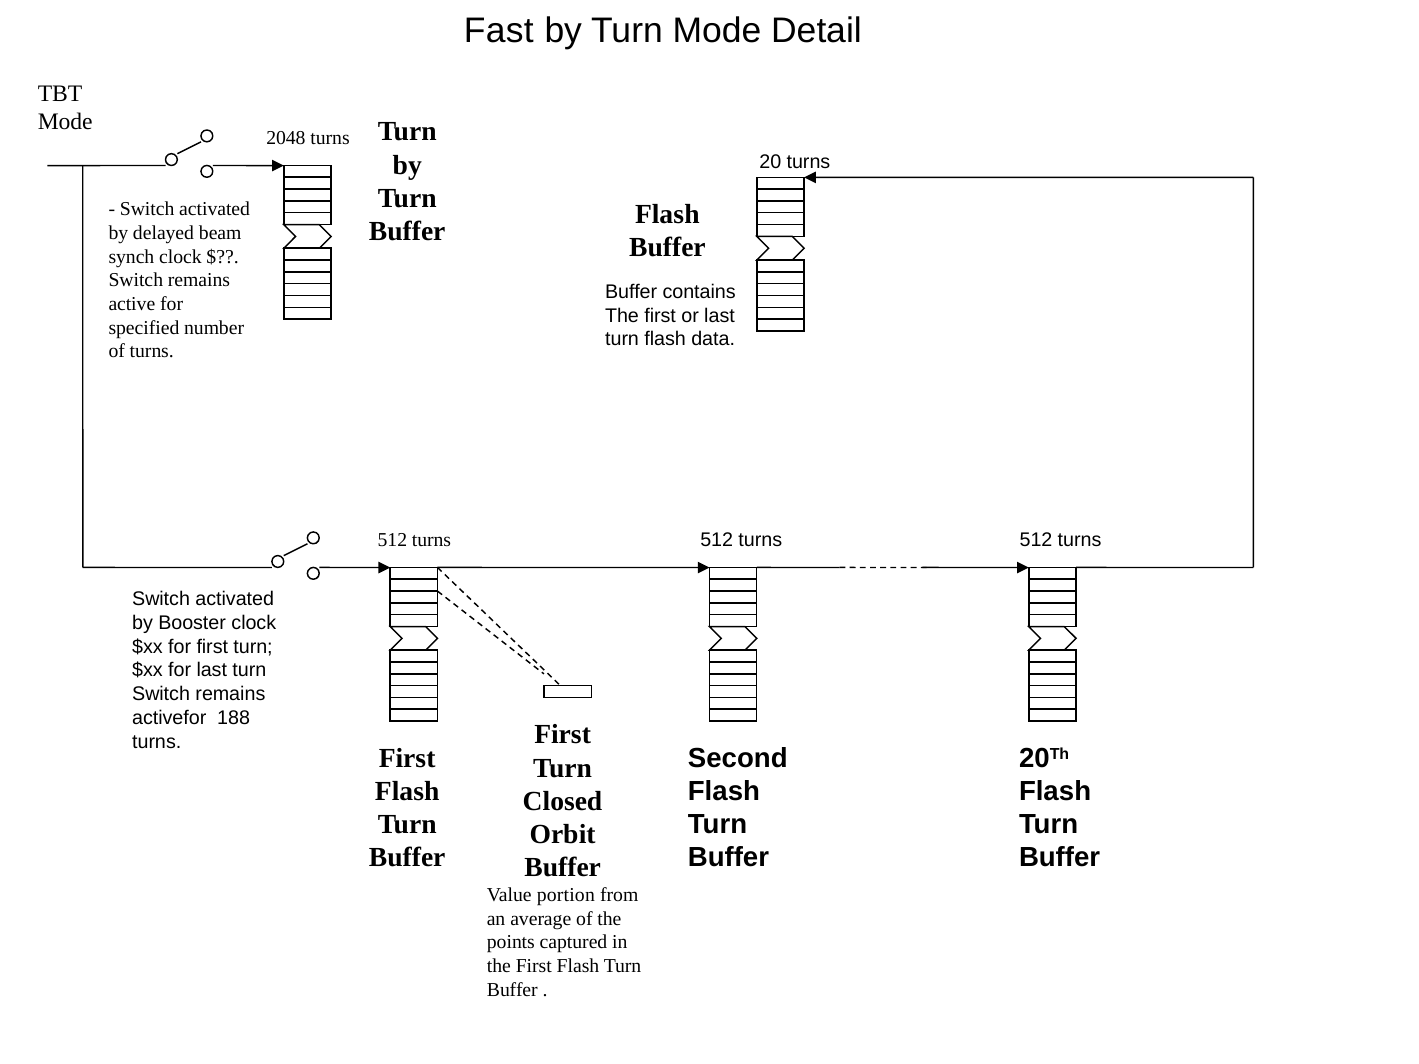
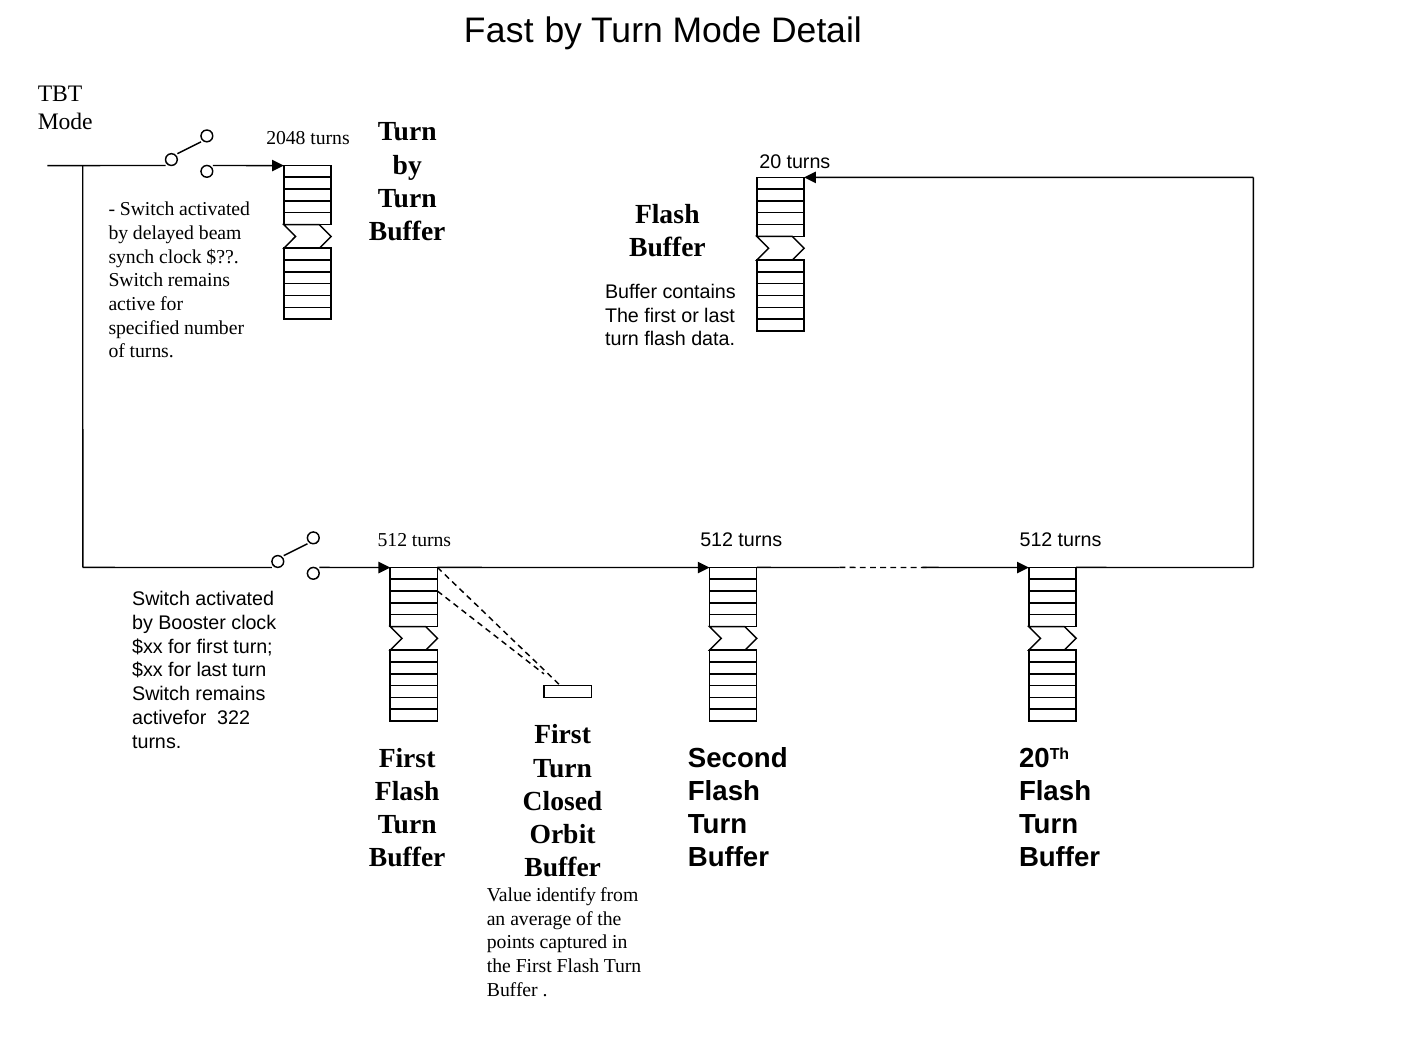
188: 188 -> 322 (234, 718)
portion: portion -> identify (566, 895)
